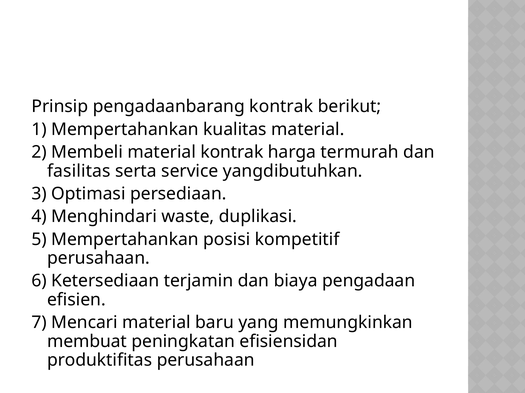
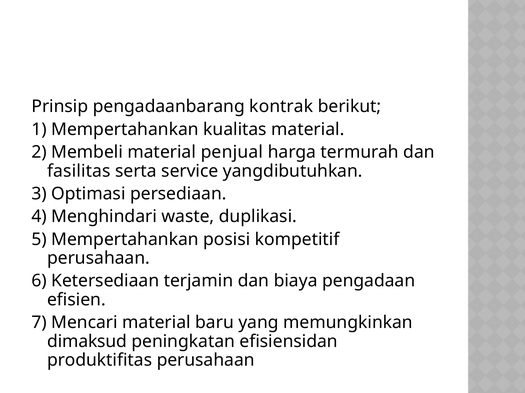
material kontrak: kontrak -> penjual (232, 152)
membuat: membuat -> dimaksud (87, 342)
